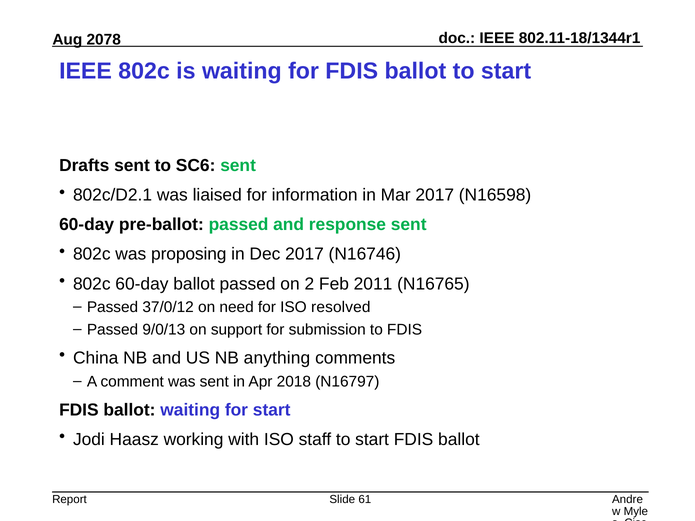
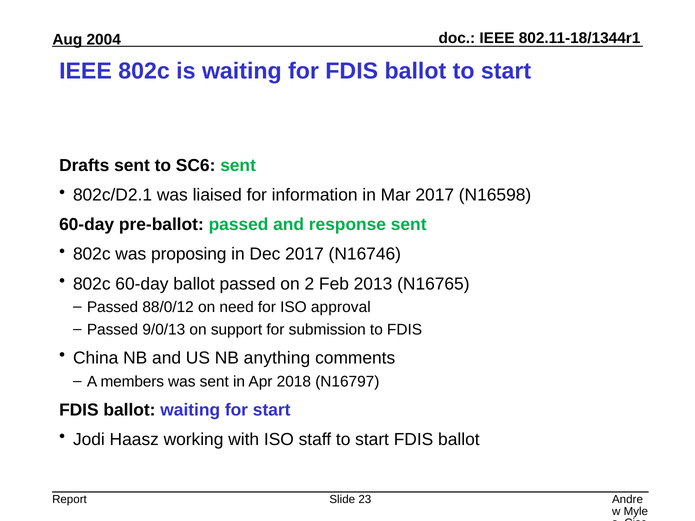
2078: 2078 -> 2004 (104, 39)
2011: 2011 -> 2013 (373, 284)
37/0/12: 37/0/12 -> 88/0/12 (168, 307)
resolved: resolved -> approval (341, 307)
comment: comment -> members (132, 382)
61: 61 -> 23 (365, 500)
